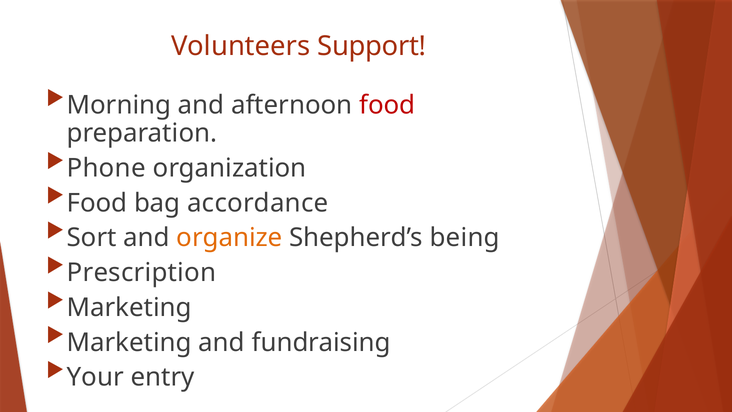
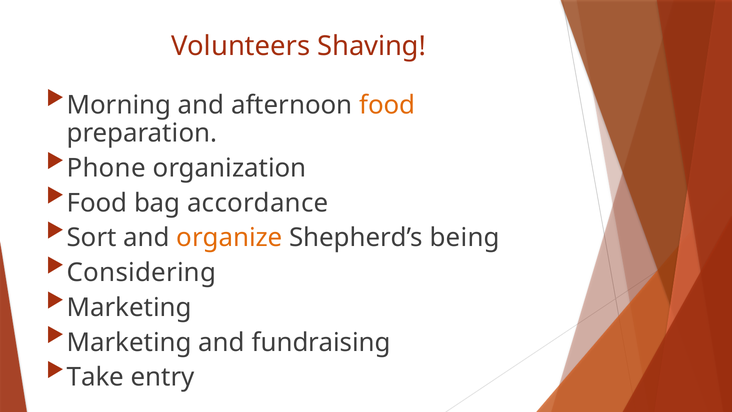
Support: Support -> Shaving (372, 46)
food colour: red -> orange (387, 105)
Prescription: Prescription -> Considering (141, 273)
Your: Your -> Take (95, 377)
